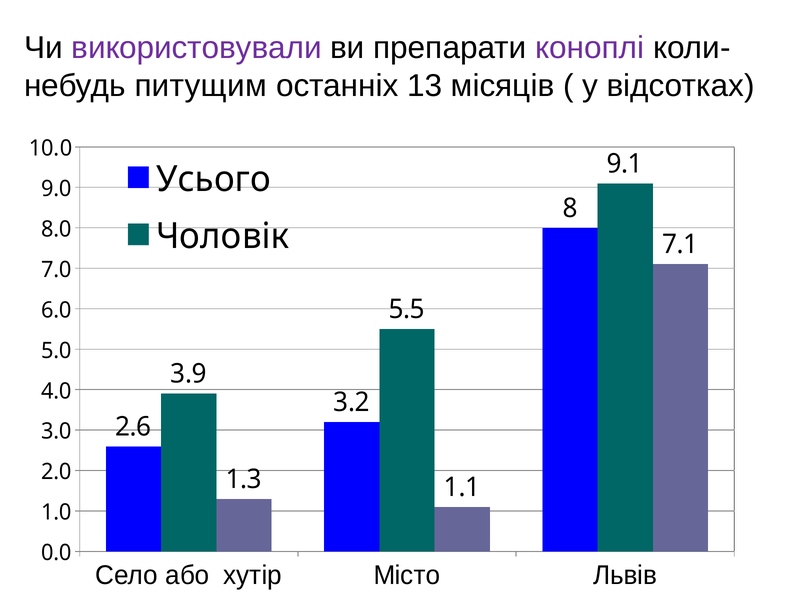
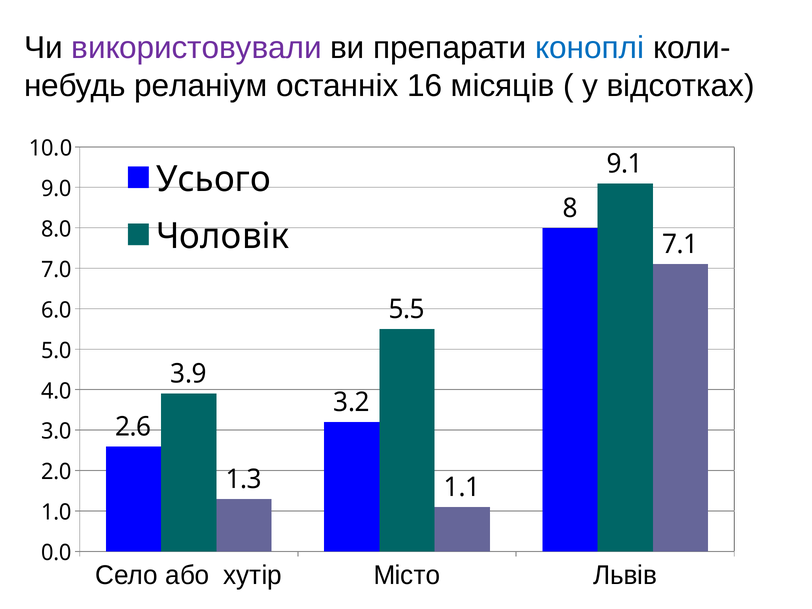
коноплі colour: purple -> blue (590, 48)
питущим: питущим -> реланіум (201, 86)
13: 13 -> 16 (425, 86)
